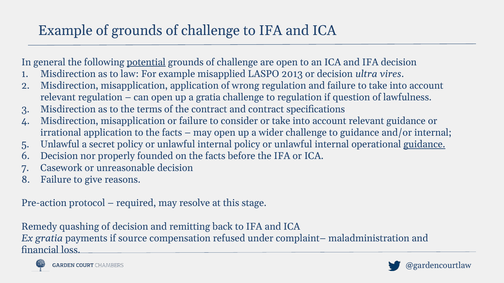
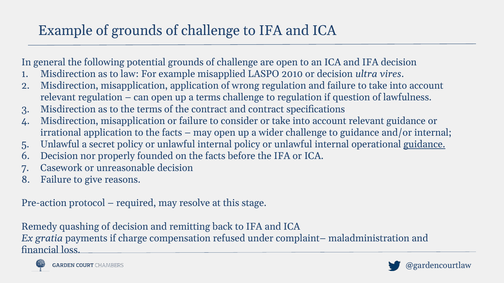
potential underline: present -> none (146, 62)
2013: 2013 -> 2010 (292, 74)
a gratia: gratia -> terms (208, 98)
source: source -> charge (133, 239)
